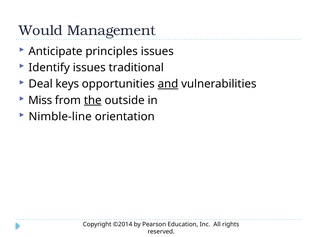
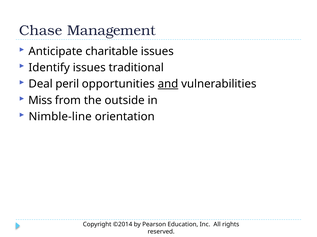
Would: Would -> Chase (41, 31)
principles: principles -> charitable (112, 51)
keys: keys -> peril (67, 84)
the underline: present -> none (93, 101)
